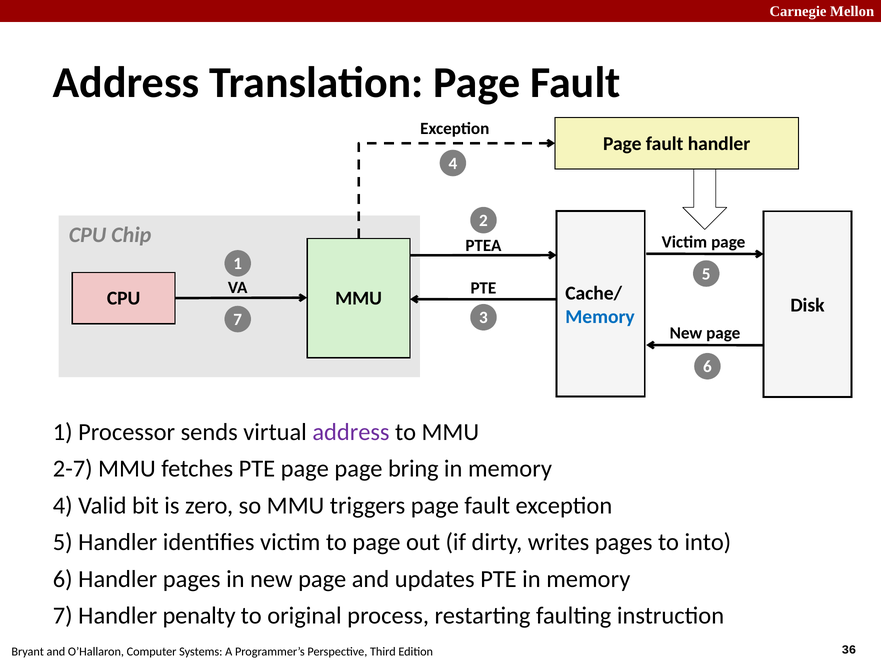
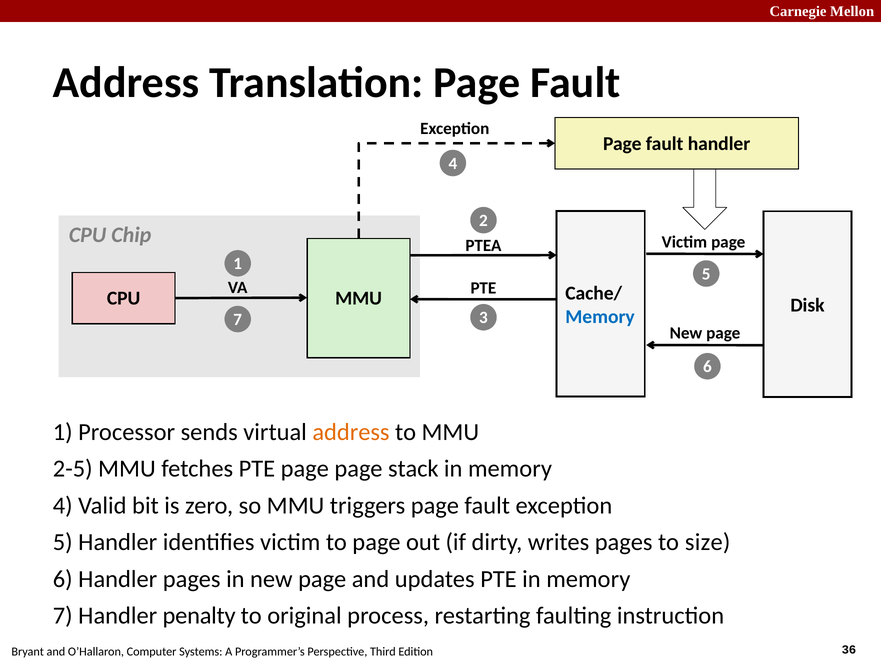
address colour: purple -> orange (351, 432)
2-7: 2-7 -> 2-5 (73, 469)
bring: bring -> stack (413, 469)
into: into -> size (708, 542)
